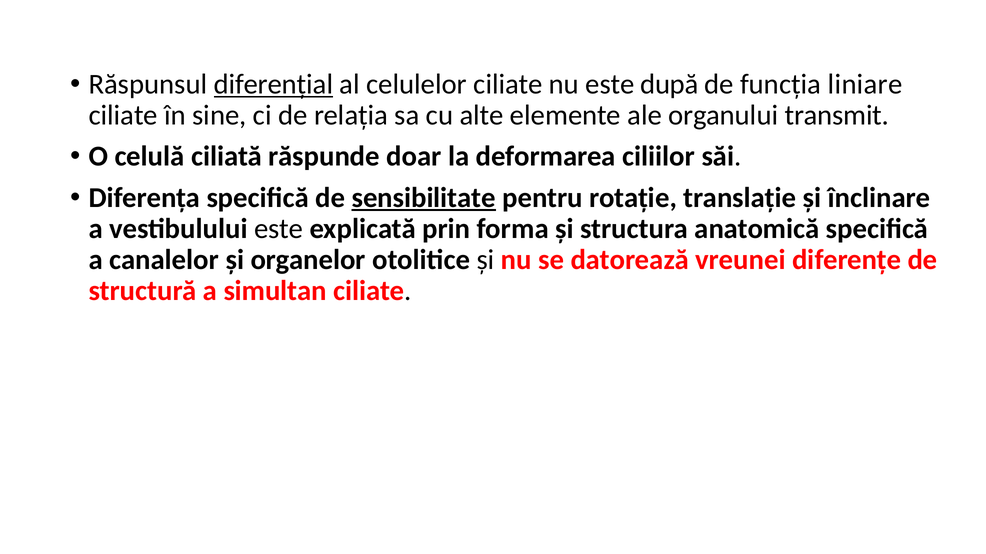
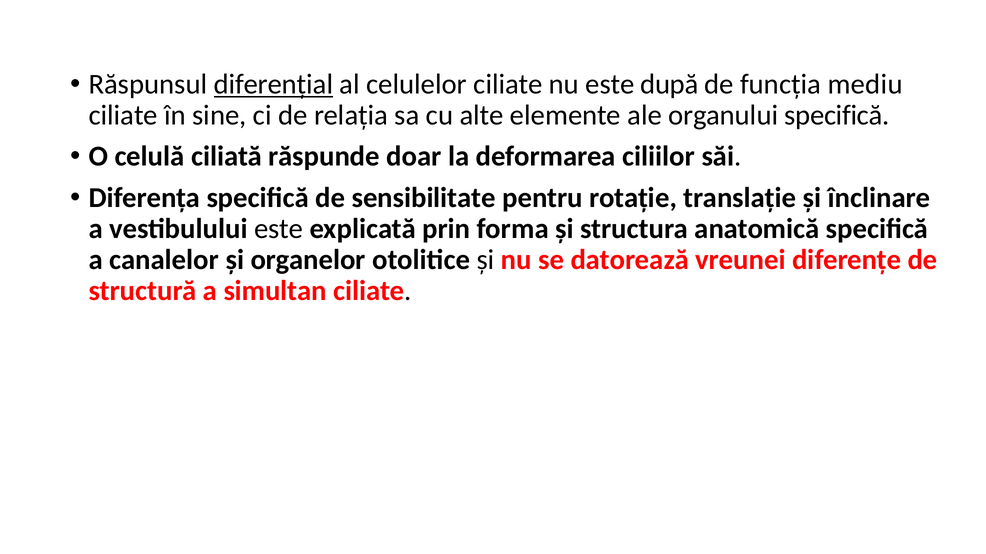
liniare: liniare -> mediu (865, 84)
organului transmit: transmit -> specifică (837, 115)
sensibilitate underline: present -> none (424, 198)
